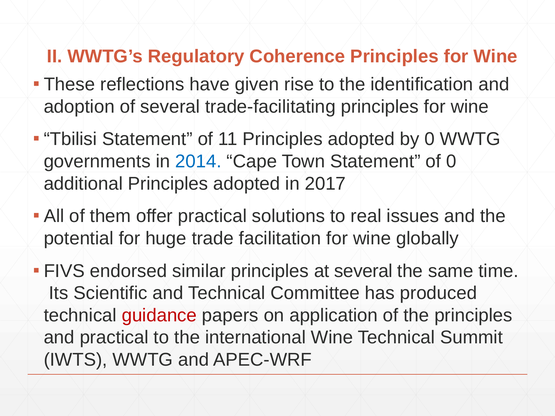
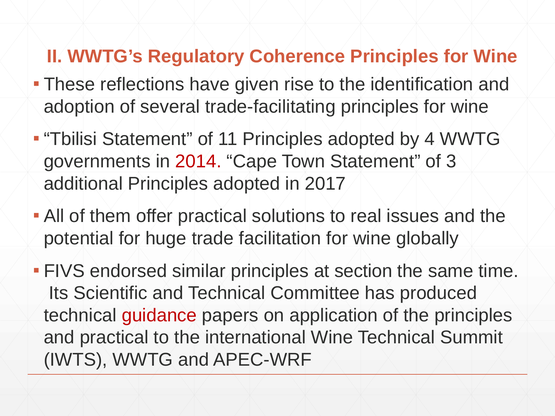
by 0: 0 -> 4 (430, 139)
2014 colour: blue -> red (198, 162)
of 0: 0 -> 3 (451, 162)
at several: several -> section (363, 271)
